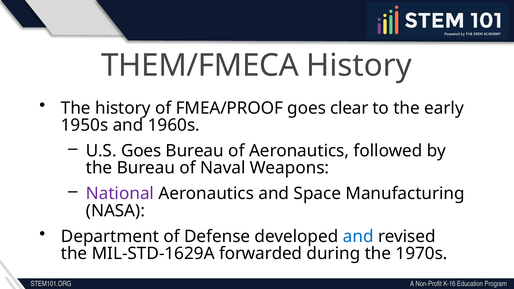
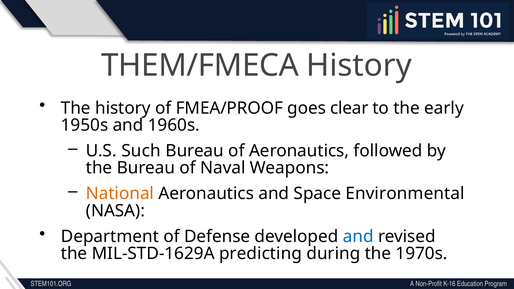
U.S Goes: Goes -> Such (141, 151)
National colour: purple -> orange (120, 194)
Manufacturing: Manufacturing -> Environmental (405, 194)
forwarded: forwarded -> predicting (261, 254)
